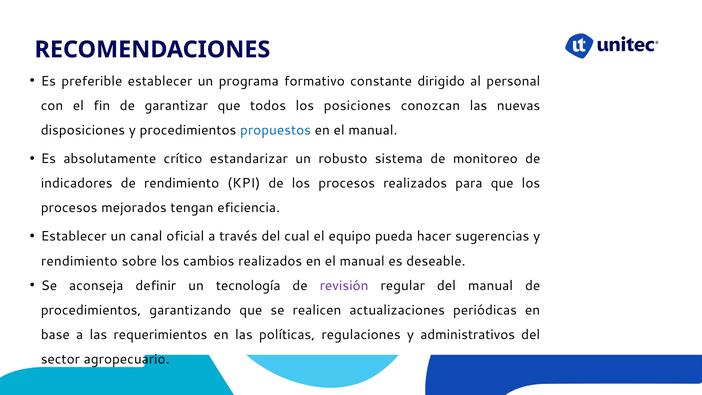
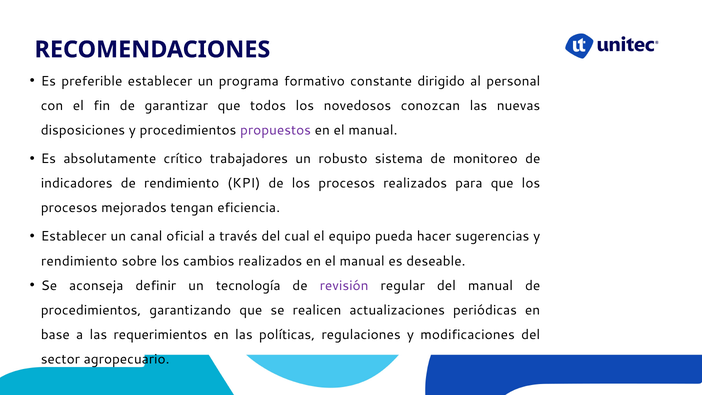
posiciones: posiciones -> novedosos (357, 106)
propuestos colour: blue -> purple (276, 130)
estandarizar: estandarizar -> trabajadores (249, 159)
administrativos: administrativos -> modificaciones (468, 335)
